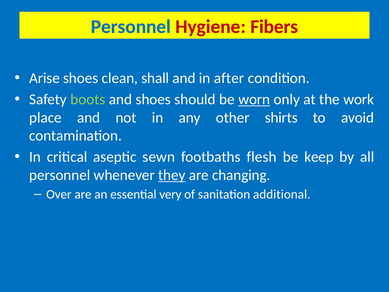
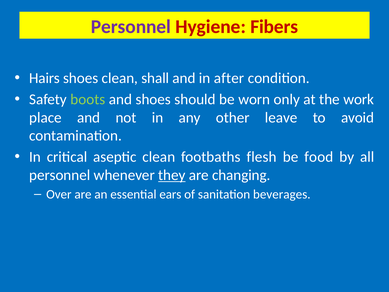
Personnel colour: blue -> purple (131, 27)
Arise: Arise -> Hairs (45, 78)
worn underline: present -> none (254, 99)
shirts: shirts -> leave (281, 117)
aseptic sewn: sewn -> clean (159, 157)
keep: keep -> food (319, 157)
very: very -> ears (170, 194)
additional: additional -> beverages (282, 194)
